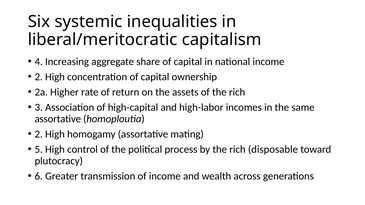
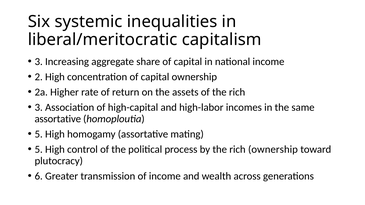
4: 4 -> 3 (39, 62)
2: 2 -> 5 (39, 134)
rich disposable: disposable -> ownership (273, 150)
